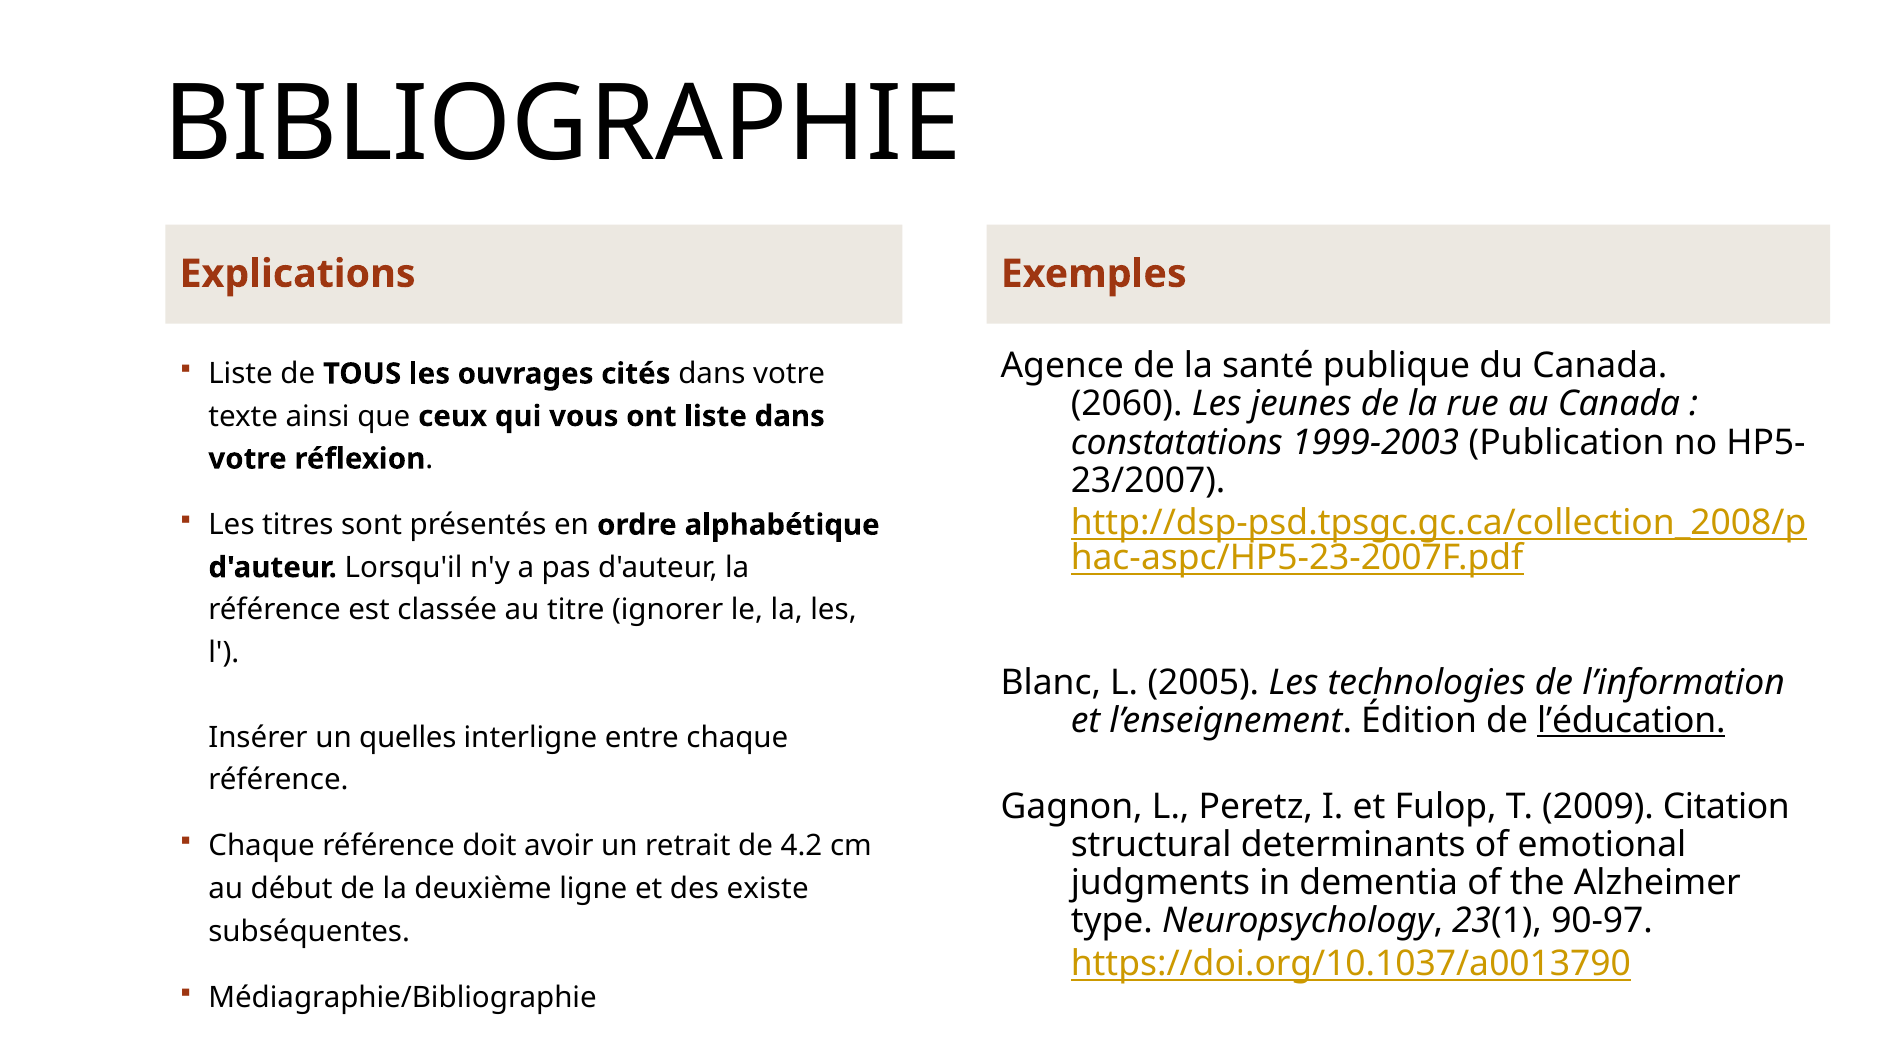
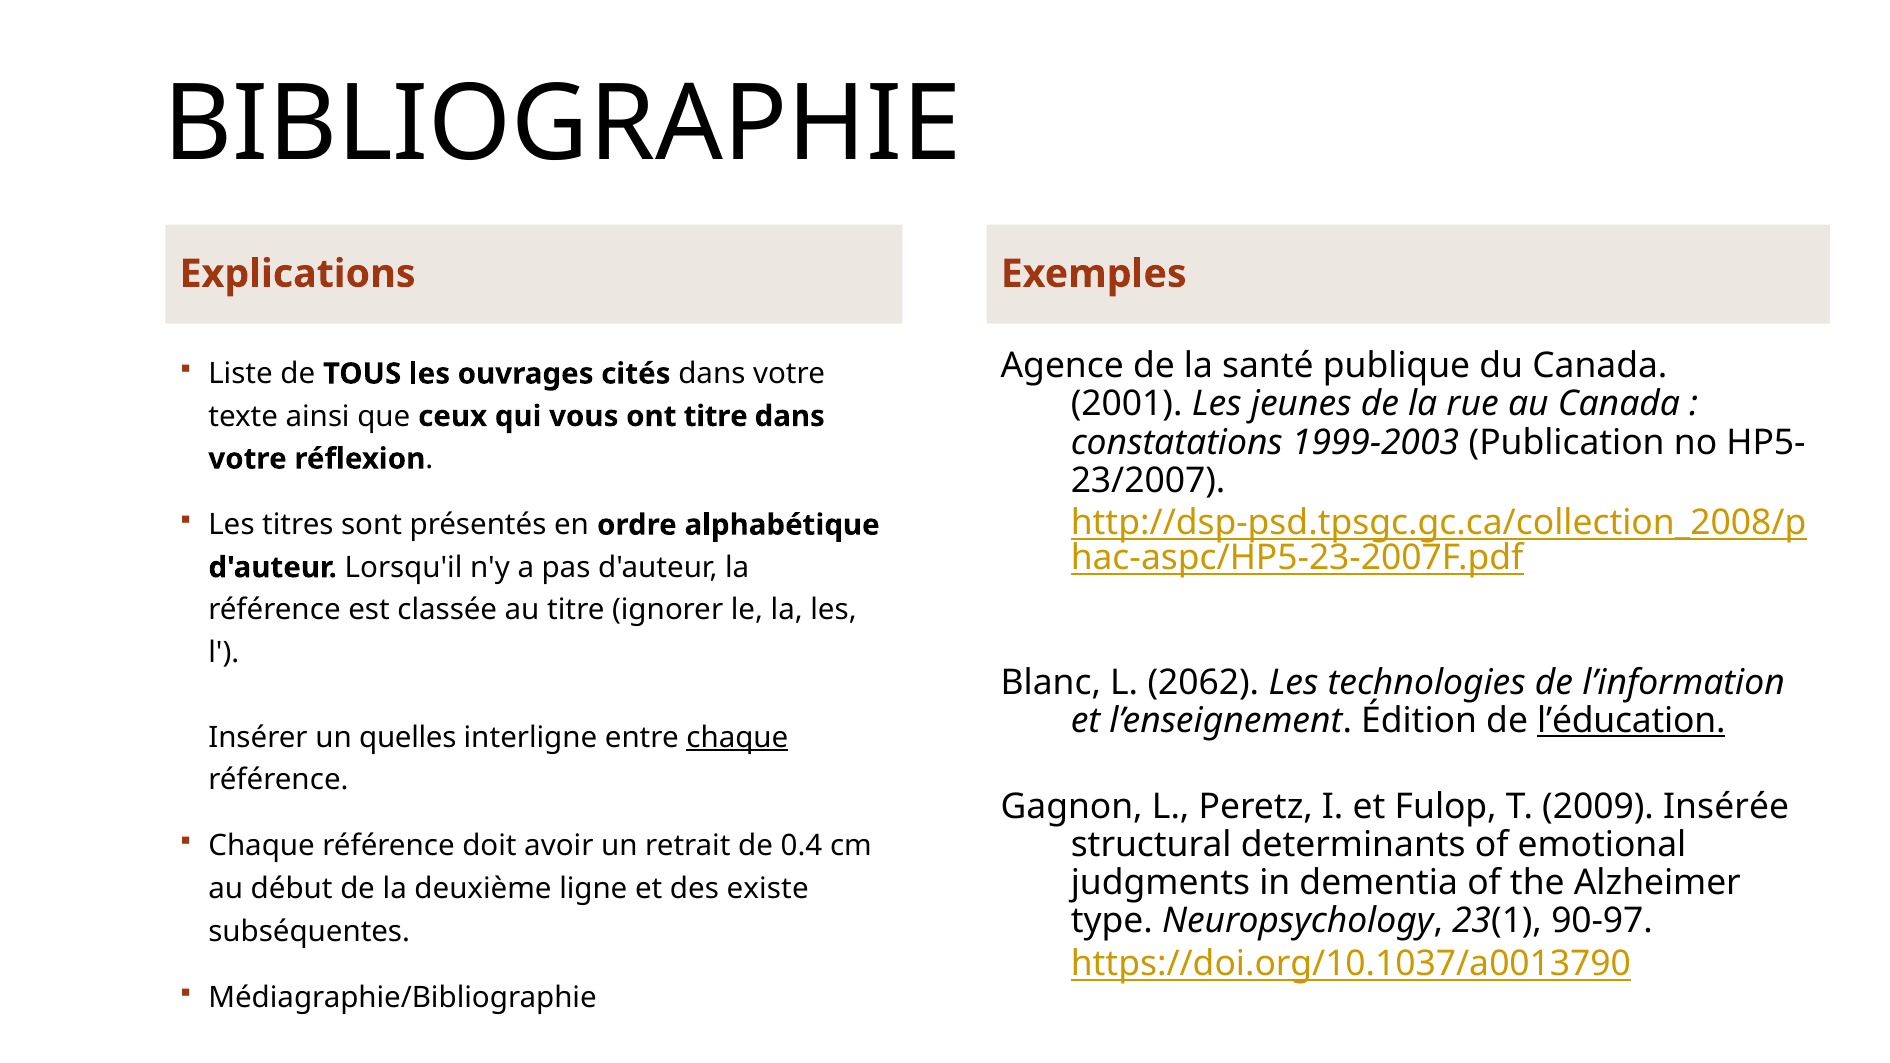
2060: 2060 -> 2001 (1127, 404)
ont liste: liste -> titre (716, 416)
2005: 2005 -> 2062 (1203, 683)
chaque underline: none -> present (737, 738)
Citation: Citation -> Insérée (1726, 806)
4.2: 4.2 -> 0.4 (802, 846)
